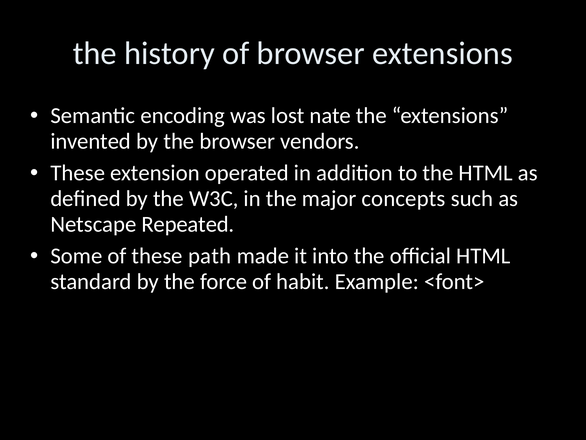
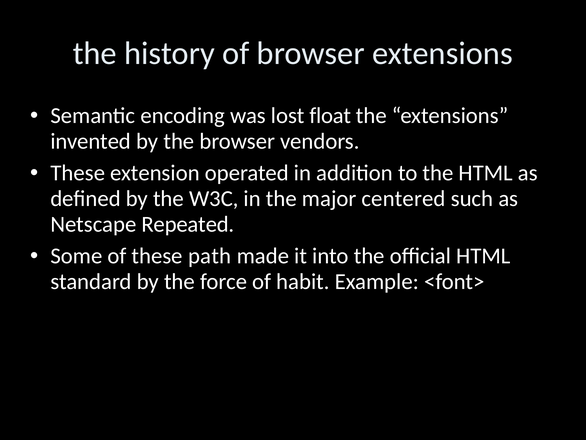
nate: nate -> float (330, 116)
concepts: concepts -> centered (404, 198)
